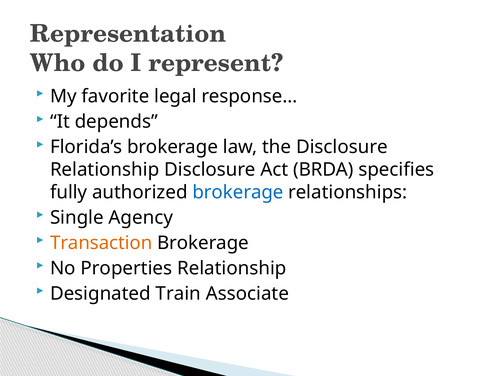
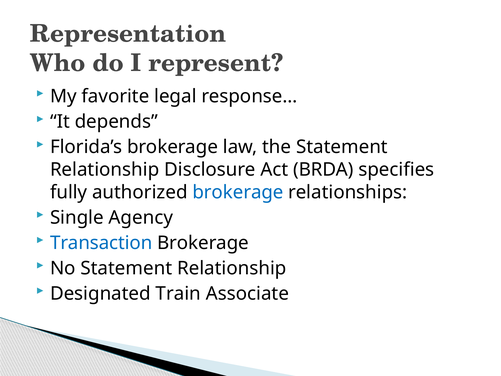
the Disclosure: Disclosure -> Statement (342, 147)
Transaction colour: orange -> blue (101, 243)
No Properties: Properties -> Statement (126, 268)
